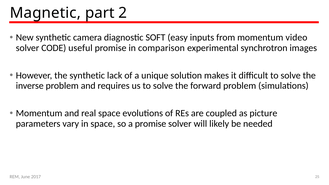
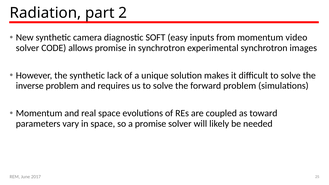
Magnetic: Magnetic -> Radiation (45, 13)
useful: useful -> allows (81, 48)
in comparison: comparison -> synchrotron (162, 48)
picture: picture -> toward (263, 113)
